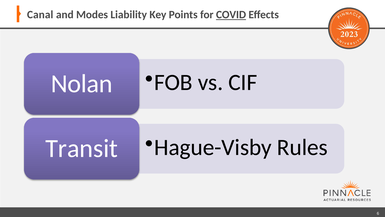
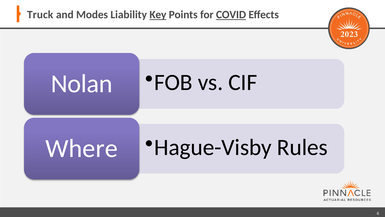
Canal: Canal -> Truck (40, 15)
Key underline: none -> present (158, 15)
Transit: Transit -> Where (82, 148)
